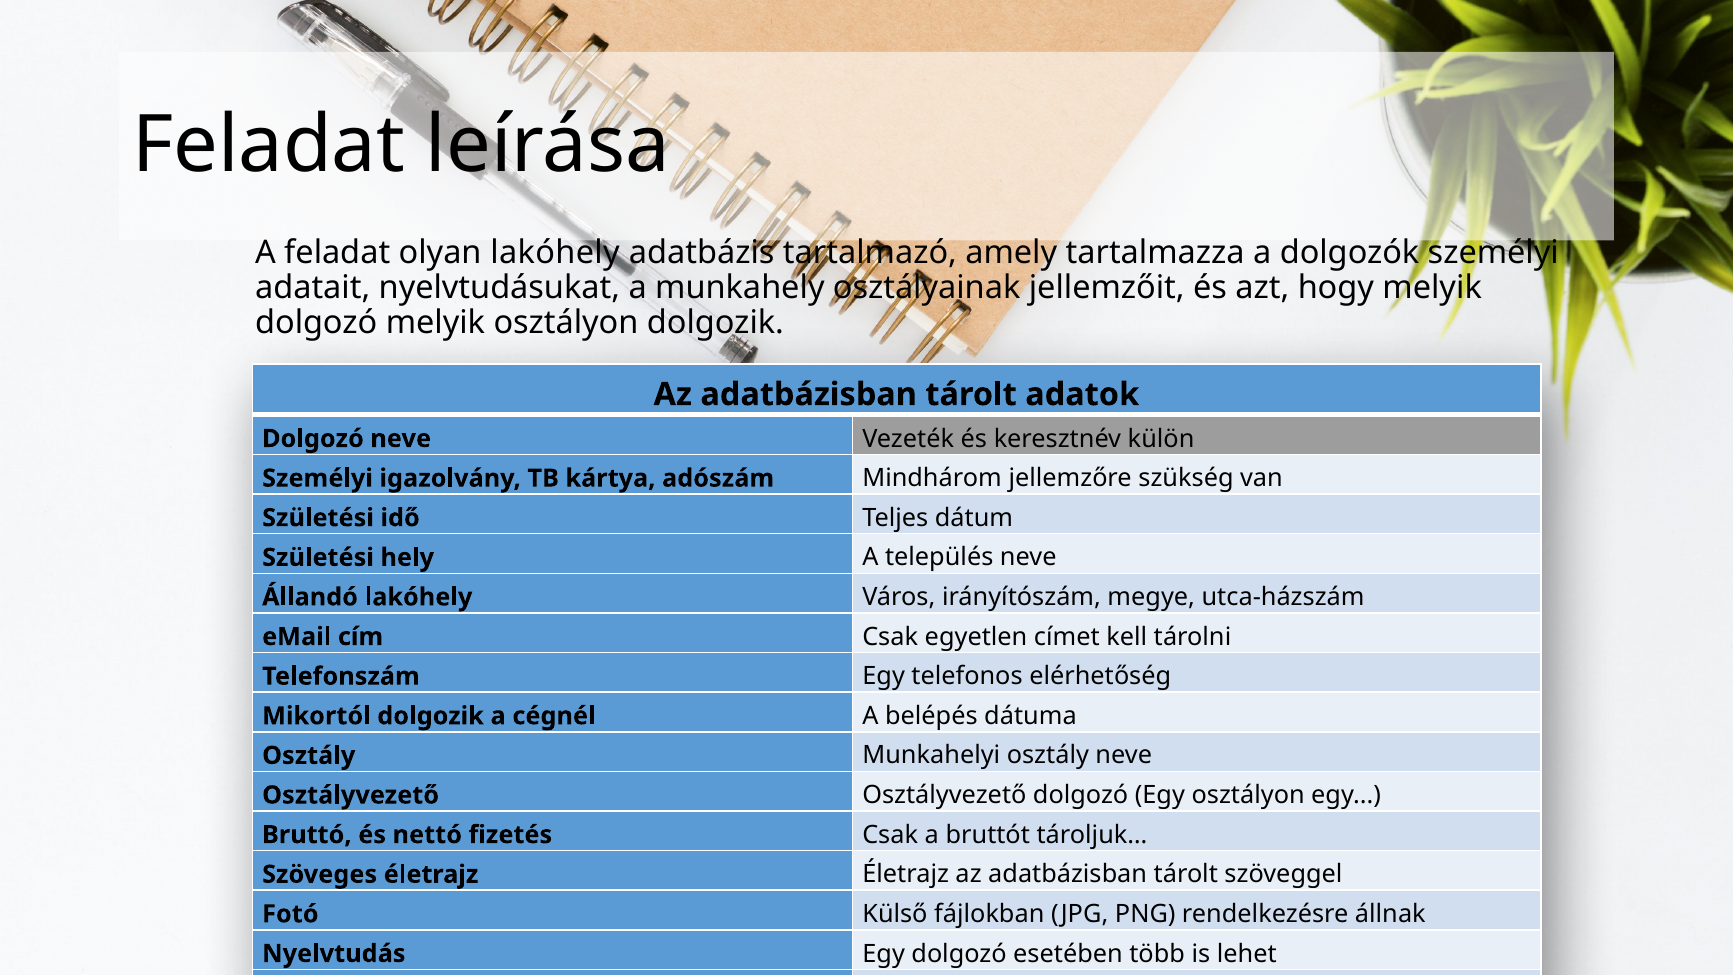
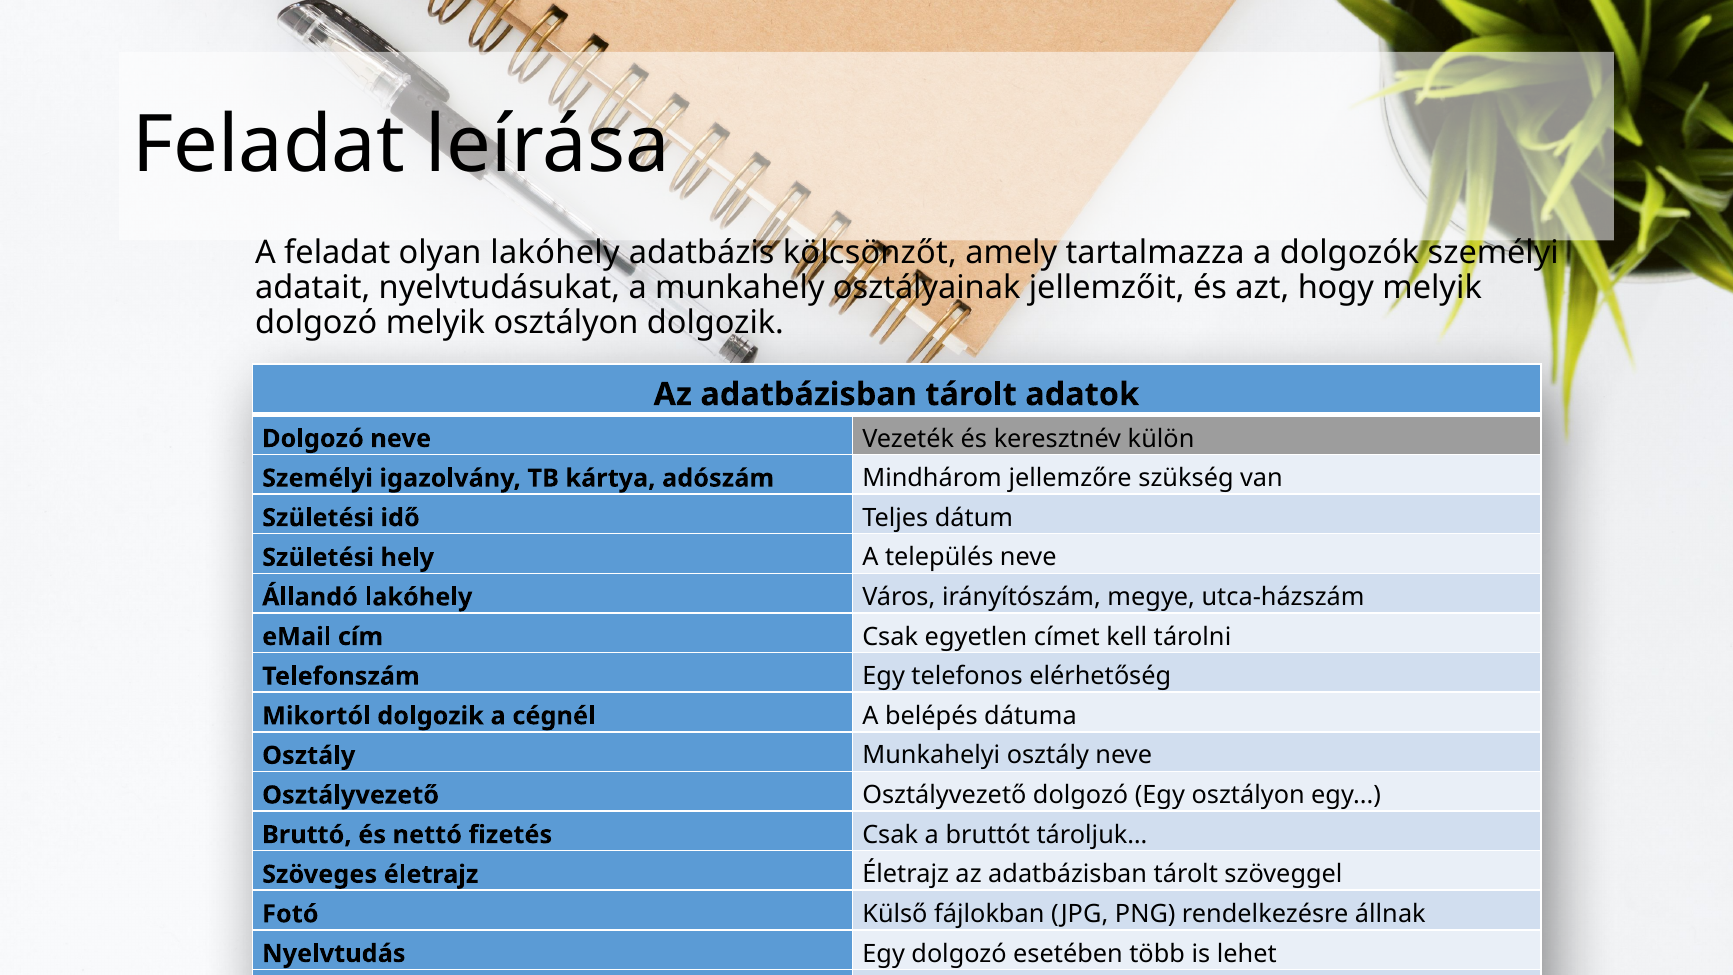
tartalmazó: tartalmazó -> kölcsönzőt (870, 253)
